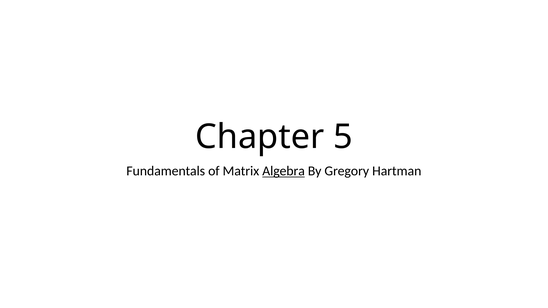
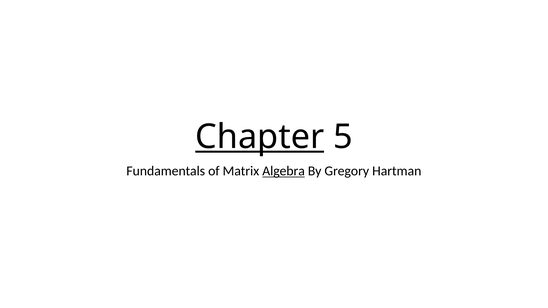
Chapter underline: none -> present (260, 137)
